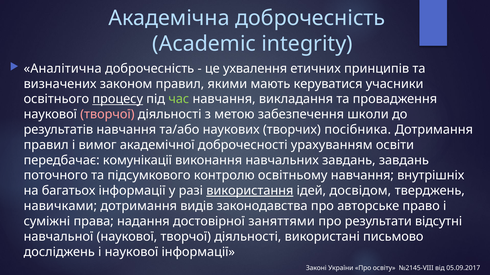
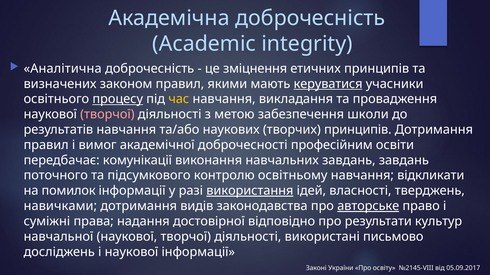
ухвалення: ухвалення -> зміцнення (255, 69)
керуватися underline: none -> present (328, 84)
час colour: light green -> yellow (179, 99)
творчих посібника: посібника -> принципів (358, 130)
урахуванням: урахуванням -> професійним (332, 145)
внутрішніх: внутрішніх -> відкликати (431, 176)
багатьох: багатьох -> помилок (69, 191)
досвідом: досвідом -> власності (360, 191)
авторське underline: none -> present (368, 206)
заняттями: заняттями -> відповідно (282, 222)
відсутні: відсутні -> культур (439, 222)
